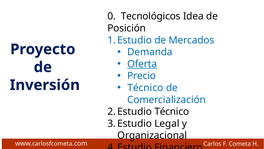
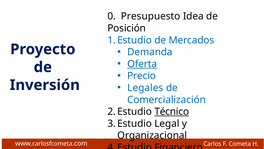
Tecnológicos: Tecnológicos -> Presupuesto (151, 16)
Técnico: Técnico -> Legales (145, 88)
Técnico underline: none -> present (172, 111)
